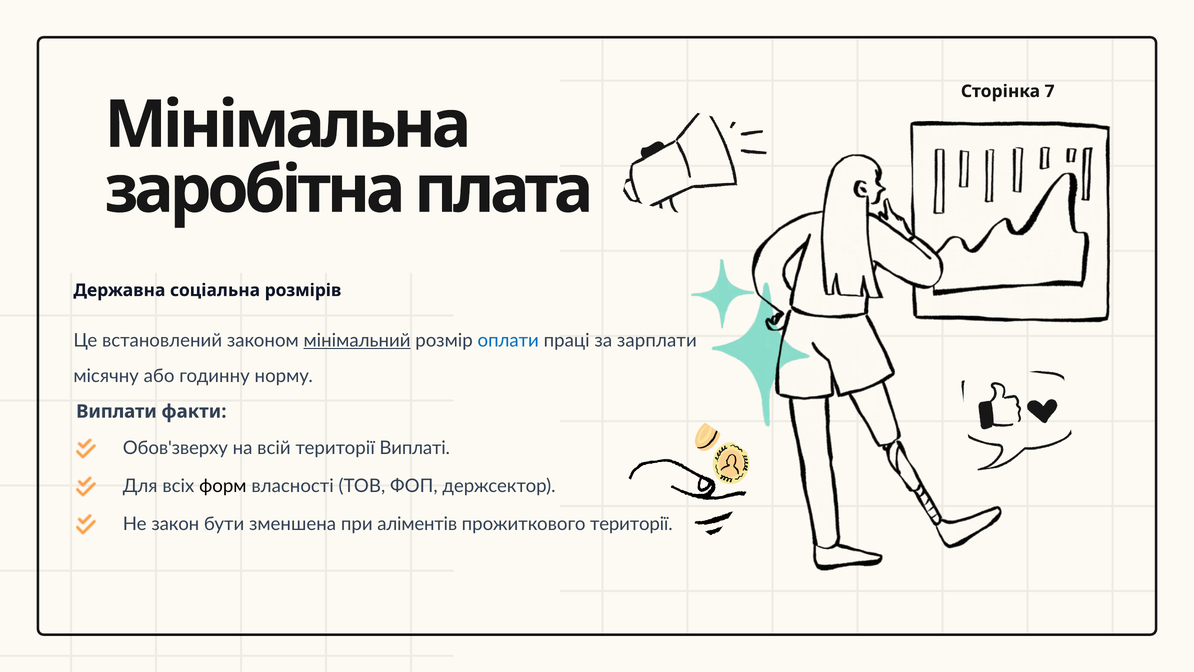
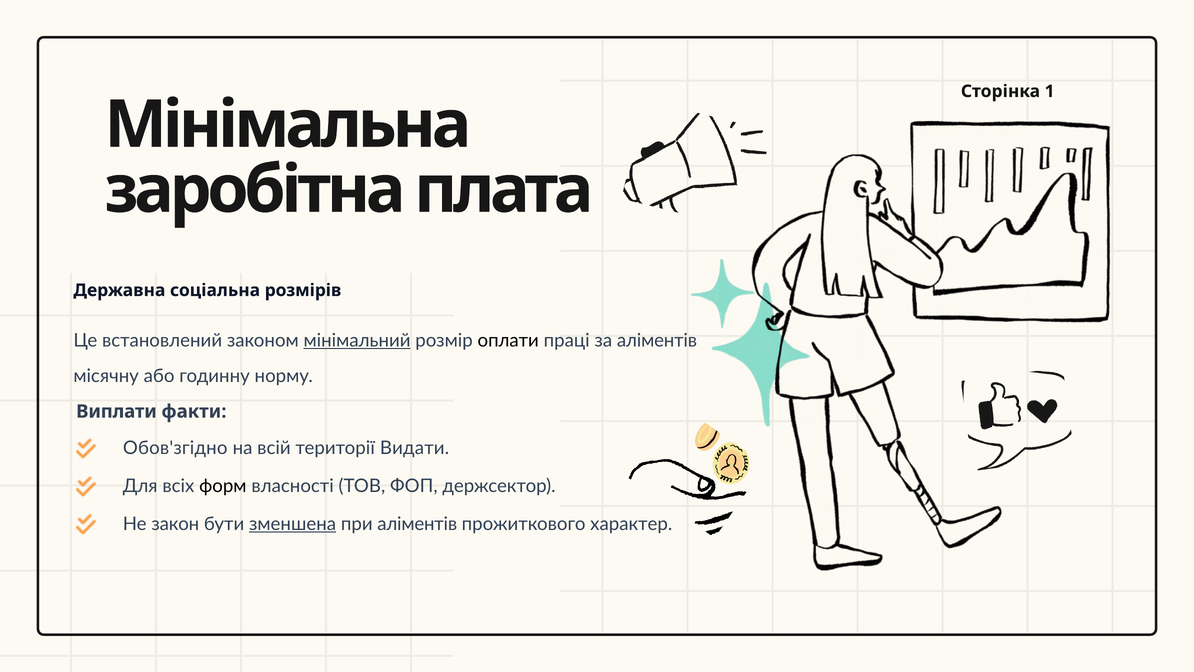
7: 7 -> 1 (1050, 91)
оплати colour: blue -> black (508, 340)
за зарплати: зарплати -> аліментів (657, 340)
Обов'зверху: Обов'зверху -> Обов'згідно (175, 448)
Виплаті: Виплаті -> Видати (415, 448)
зменшена underline: none -> present (293, 524)
прожиткового території: території -> характер (631, 524)
